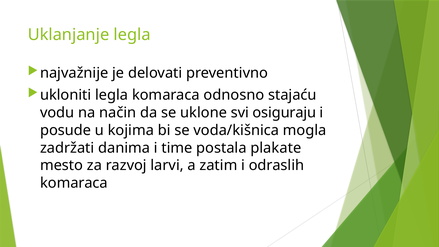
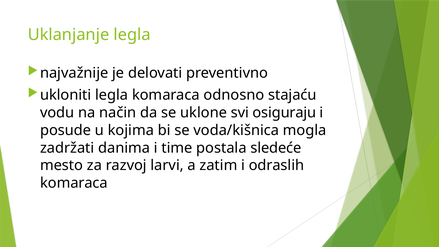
plakate: plakate -> sledeće (276, 148)
